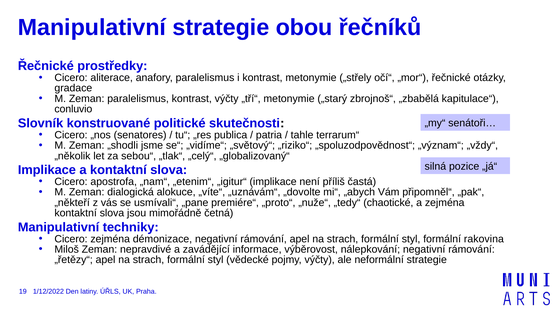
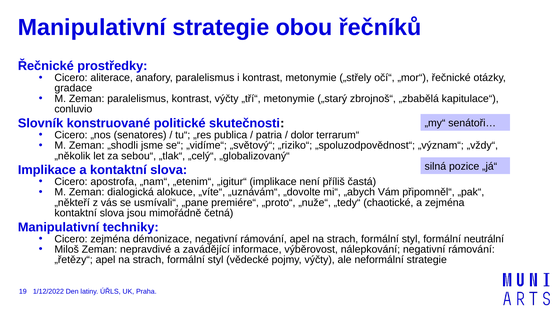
tahle: tahle -> dolor (302, 135)
rakovina: rakovina -> neutrální (484, 239)
